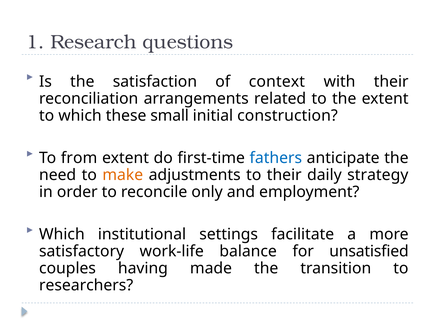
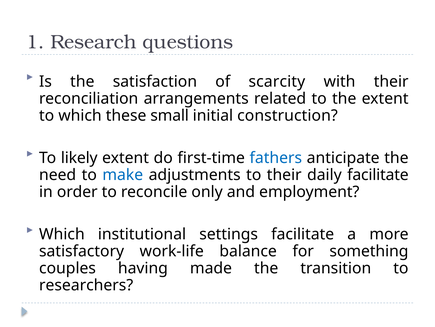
context: context -> scarcity (277, 81)
from: from -> likely (79, 158)
make colour: orange -> blue (123, 175)
daily strategy: strategy -> facilitate (378, 175)
unsatisfied: unsatisfied -> something (369, 251)
